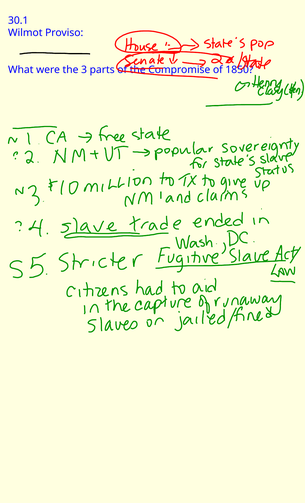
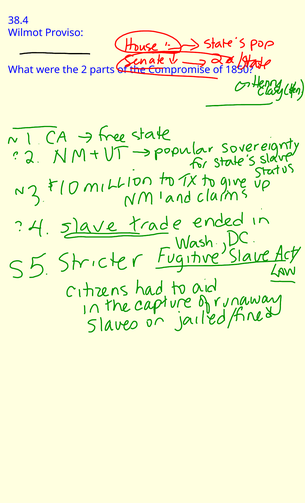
30.1: 30.1 -> 38.4 (18, 20)
3: 3 -> 2 (84, 70)
